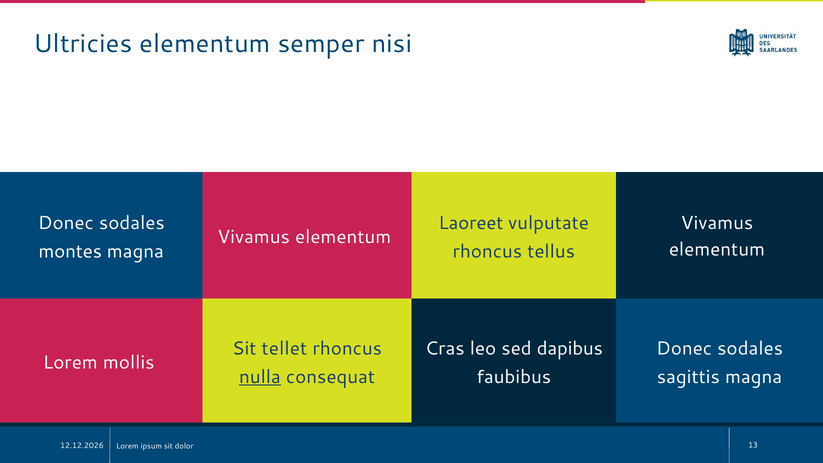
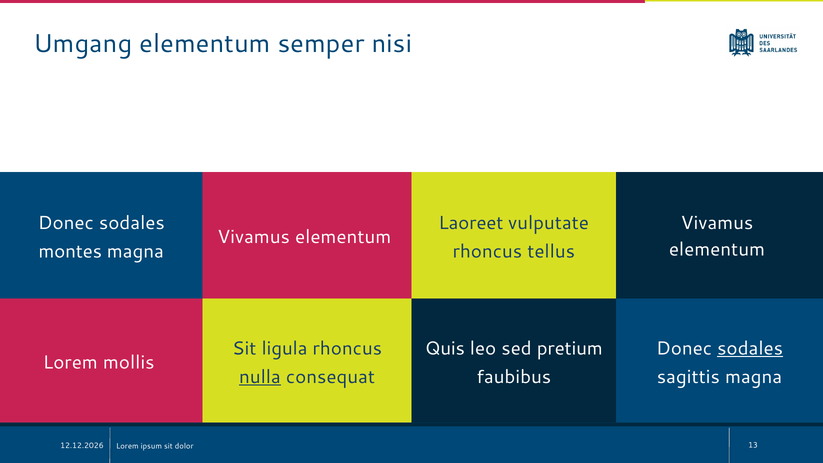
Ultricies: Ultricies -> Umgang (83, 44)
tellet: tellet -> ligula (285, 348)
Cras: Cras -> Quis (445, 348)
dapibus: dapibus -> pretium (570, 348)
sodales underline: none -> present (750, 348)
